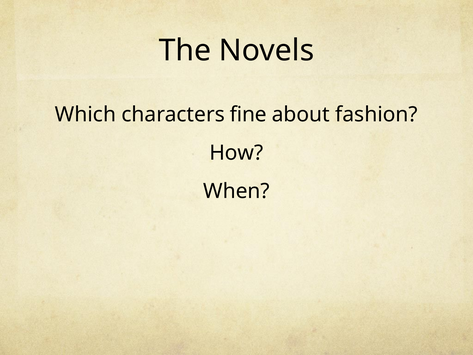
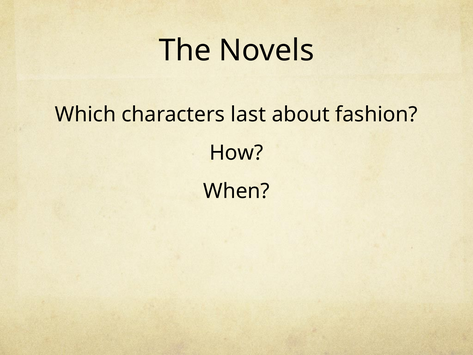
fine: fine -> last (248, 114)
